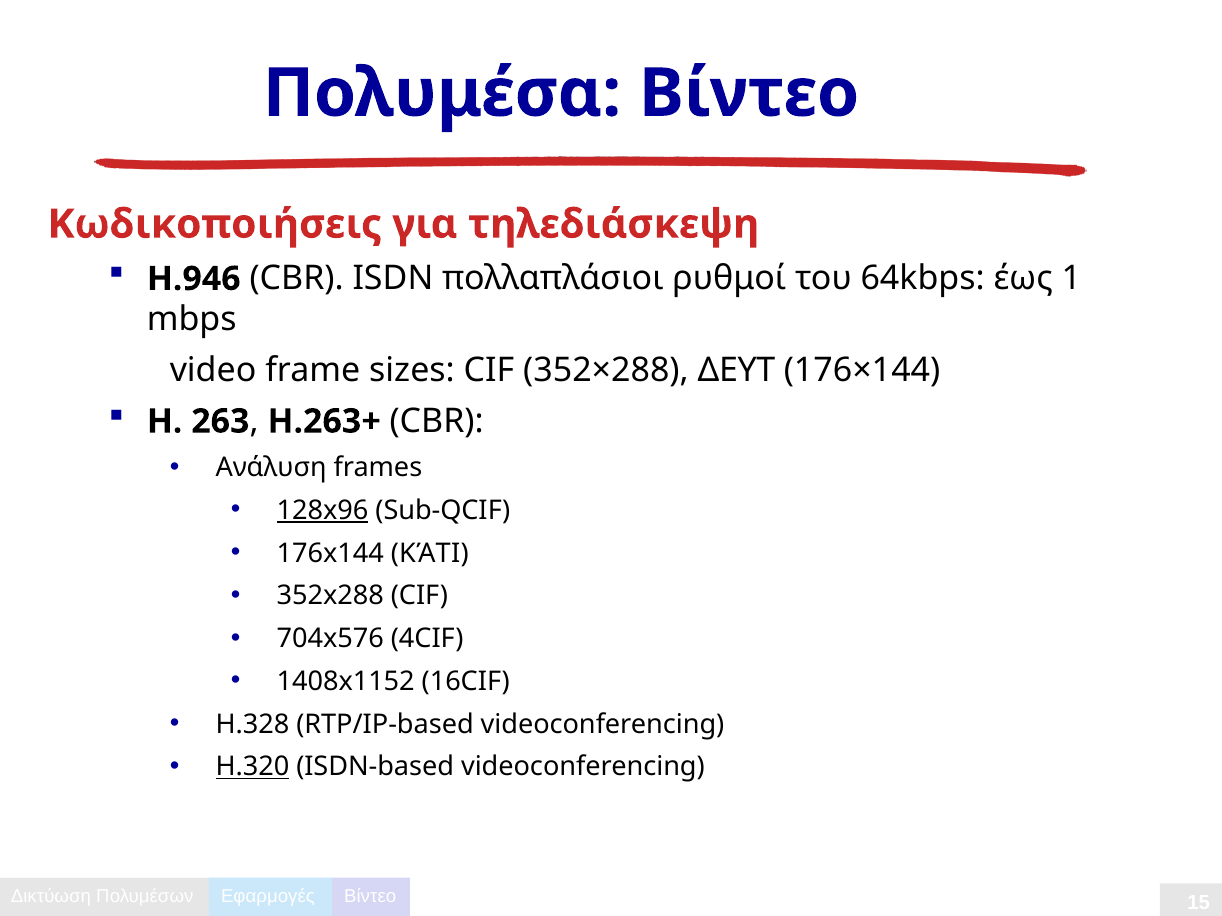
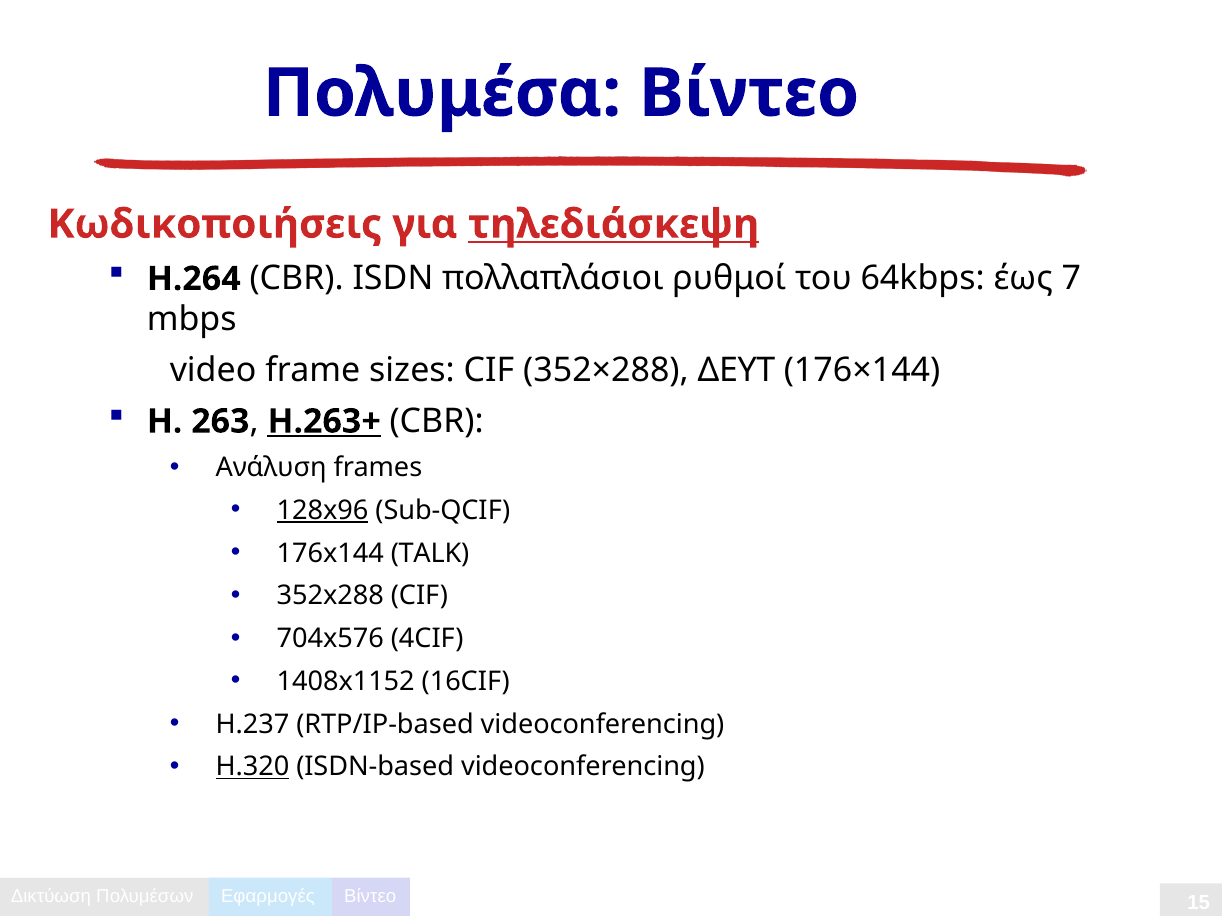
τηλεδιάσκεψη underline: none -> present (614, 224)
Η.946: Η.946 -> Η.264 (194, 279)
1: 1 -> 7 (1071, 279)
H.263+ underline: none -> present (324, 422)
ΚΆΤΙ: ΚΆΤΙ -> TALK (430, 554)
H.328: H.328 -> H.237 (252, 725)
